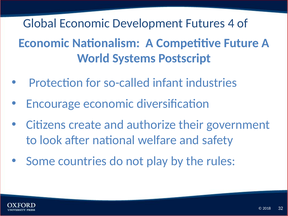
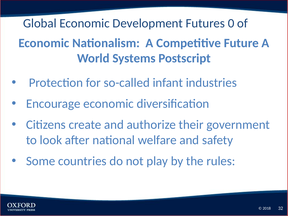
4: 4 -> 0 (231, 23)
